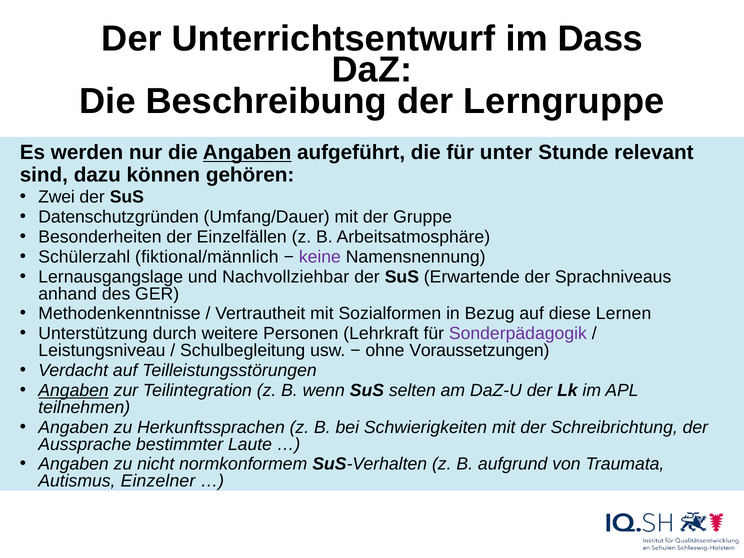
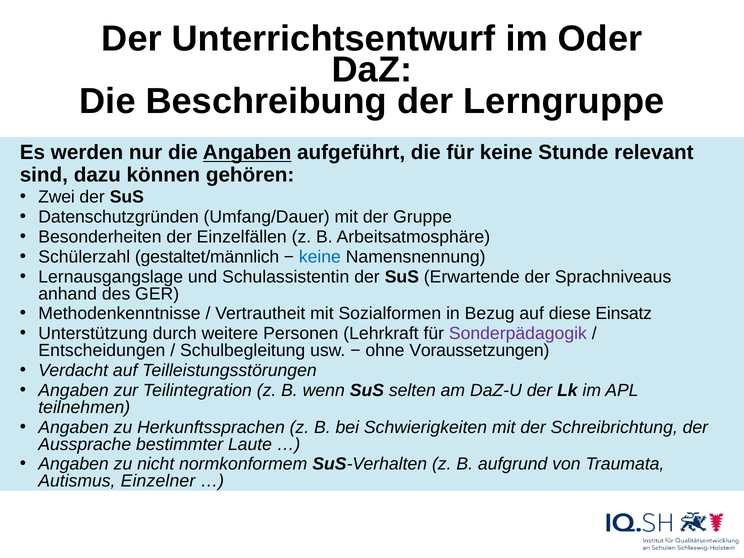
Dass: Dass -> Oder (600, 39)
für unter: unter -> keine (506, 153)
fiktional/männlich: fiktional/männlich -> gestaltet/männlich (207, 257)
keine colour: purple -> blue (320, 257)
Nachvollziehbar: Nachvollziehbar -> Schulassistentin (286, 277)
Lernen: Lernen -> Einsatz (624, 314)
Leistungsniveau: Leistungsniveau -> Entscheidungen (102, 351)
Angaben underline: present -> none (74, 390)
